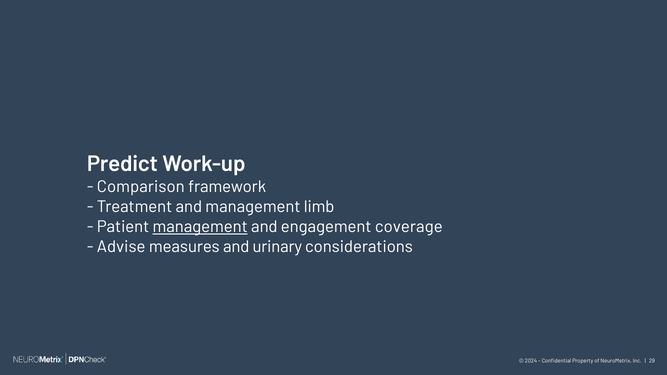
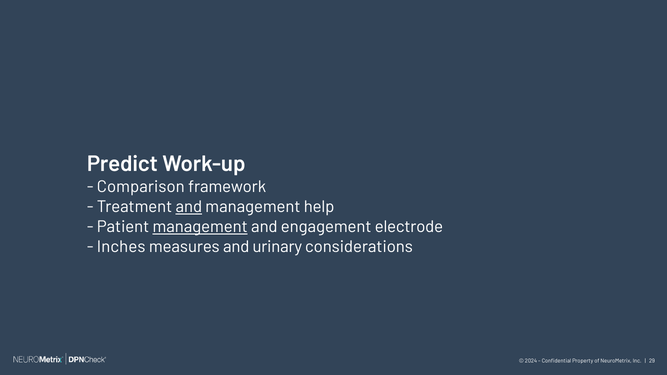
and underline: none -> present (189, 207)
limb: limb -> help (319, 207)
coverage: coverage -> electrode (409, 227)
Advise: Advise -> Inches (121, 247)
